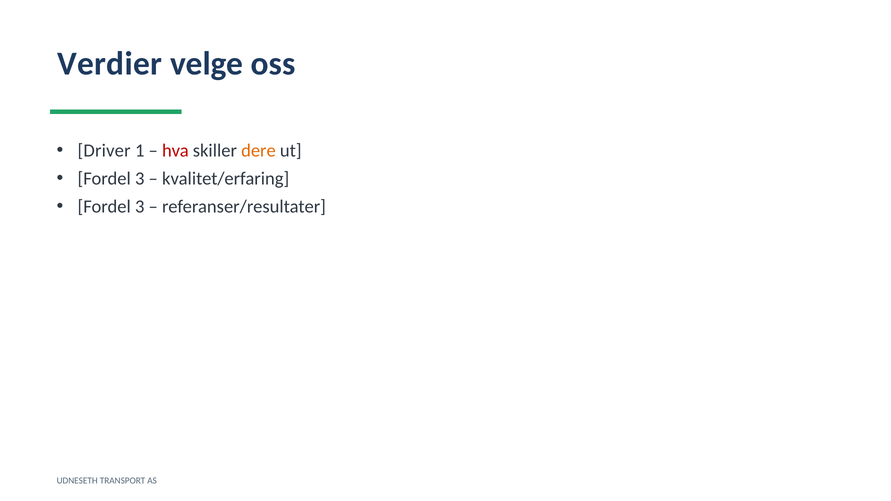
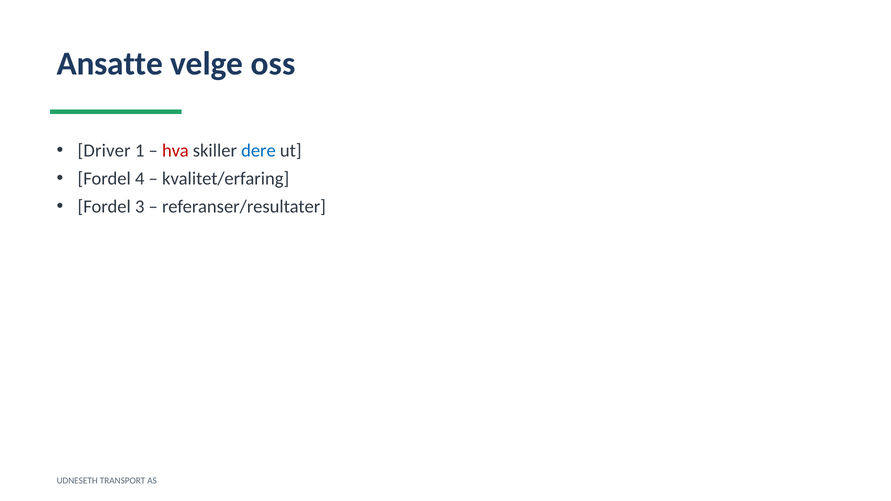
Verdier: Verdier -> Ansatte (110, 64)
dere colour: orange -> blue (258, 151)
3: 3 -> 4 (140, 179)
